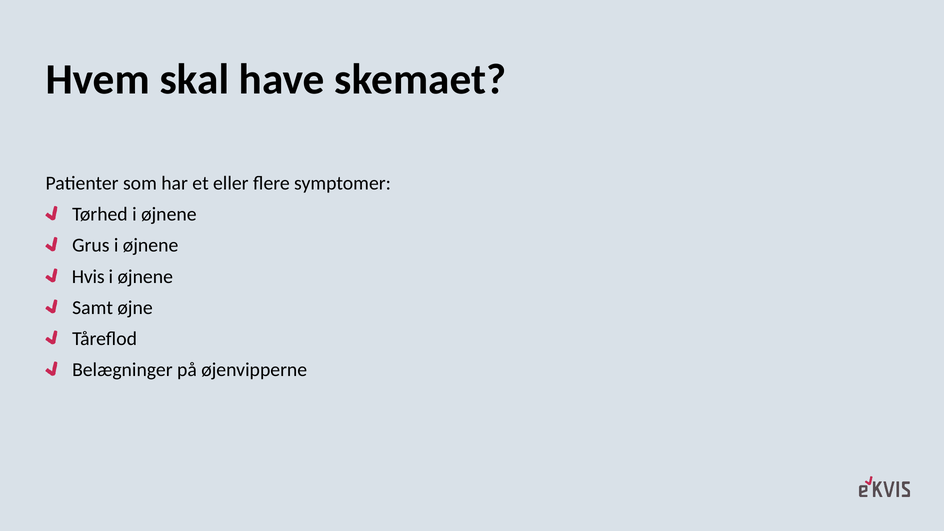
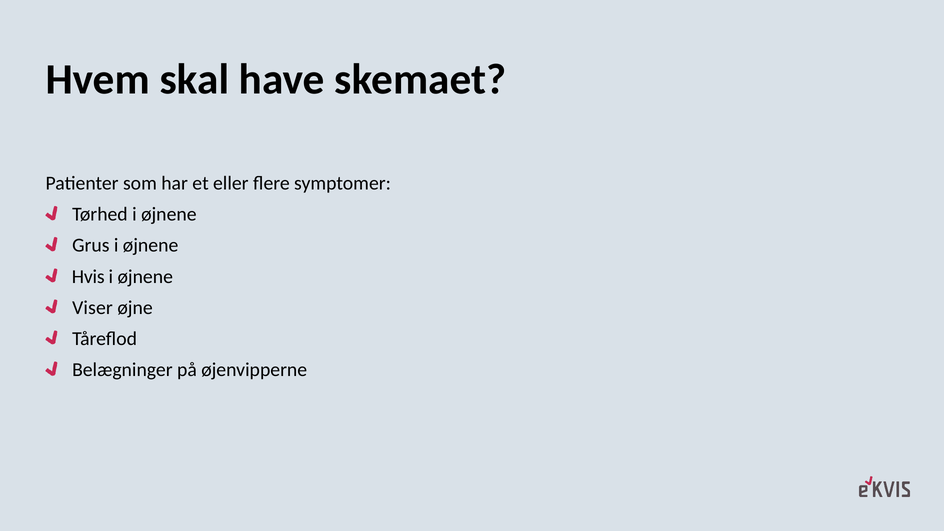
Samt: Samt -> Viser (92, 308)
